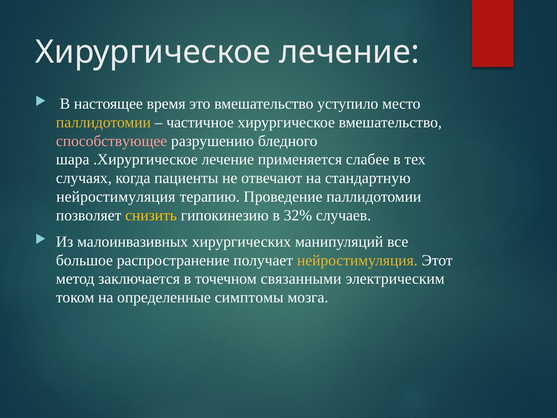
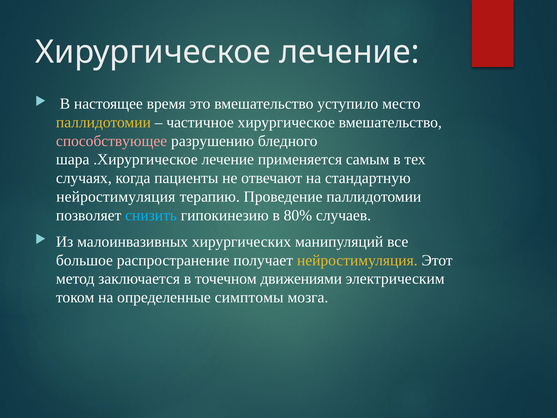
слабее: слабее -> самым (368, 159)
снизить colour: yellow -> light blue (151, 215)
32%: 32% -> 80% (298, 215)
связанными: связанными -> движениями (301, 279)
